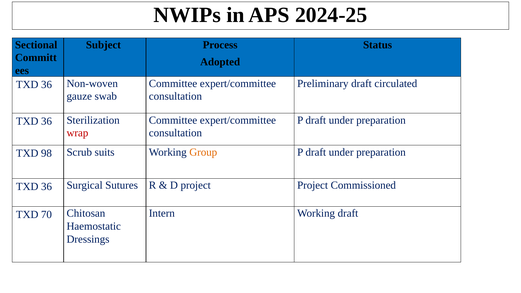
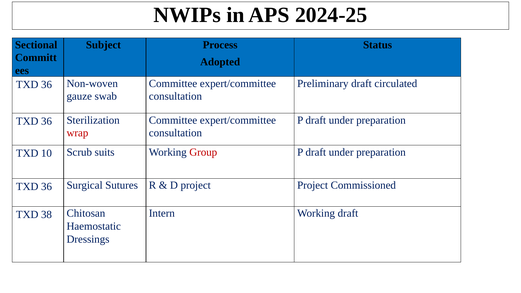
98: 98 -> 10 (46, 153)
Group colour: orange -> red (203, 152)
70: 70 -> 38 (46, 215)
